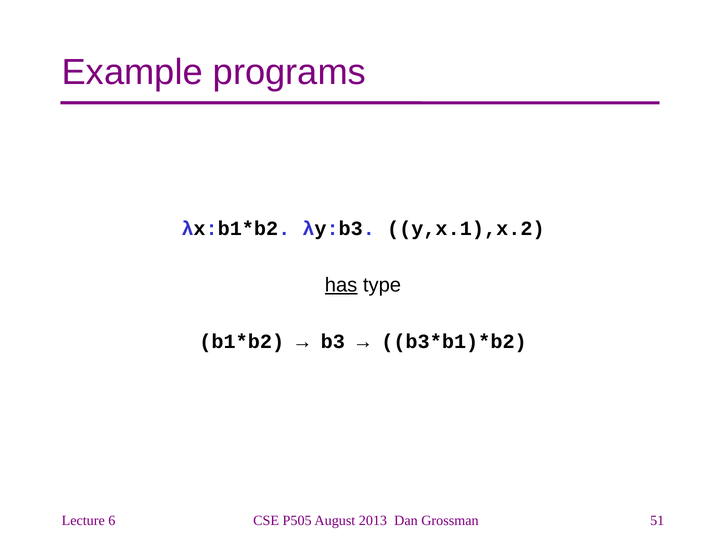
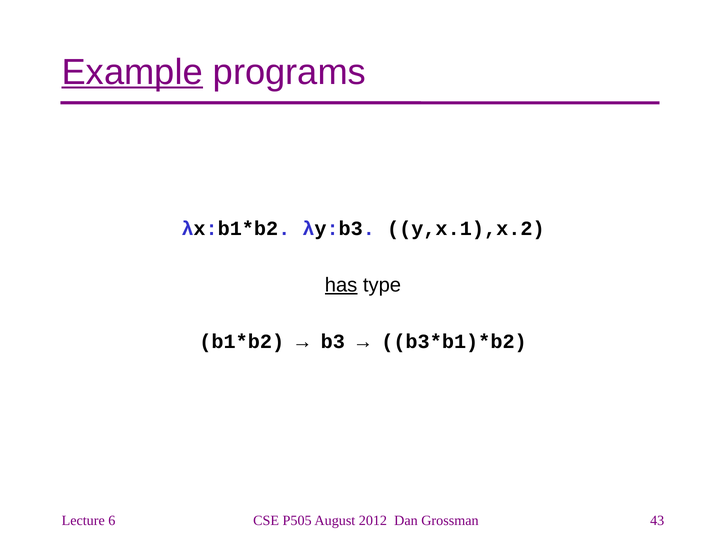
Example underline: none -> present (132, 72)
2013: 2013 -> 2012 (373, 521)
51: 51 -> 43 (657, 521)
